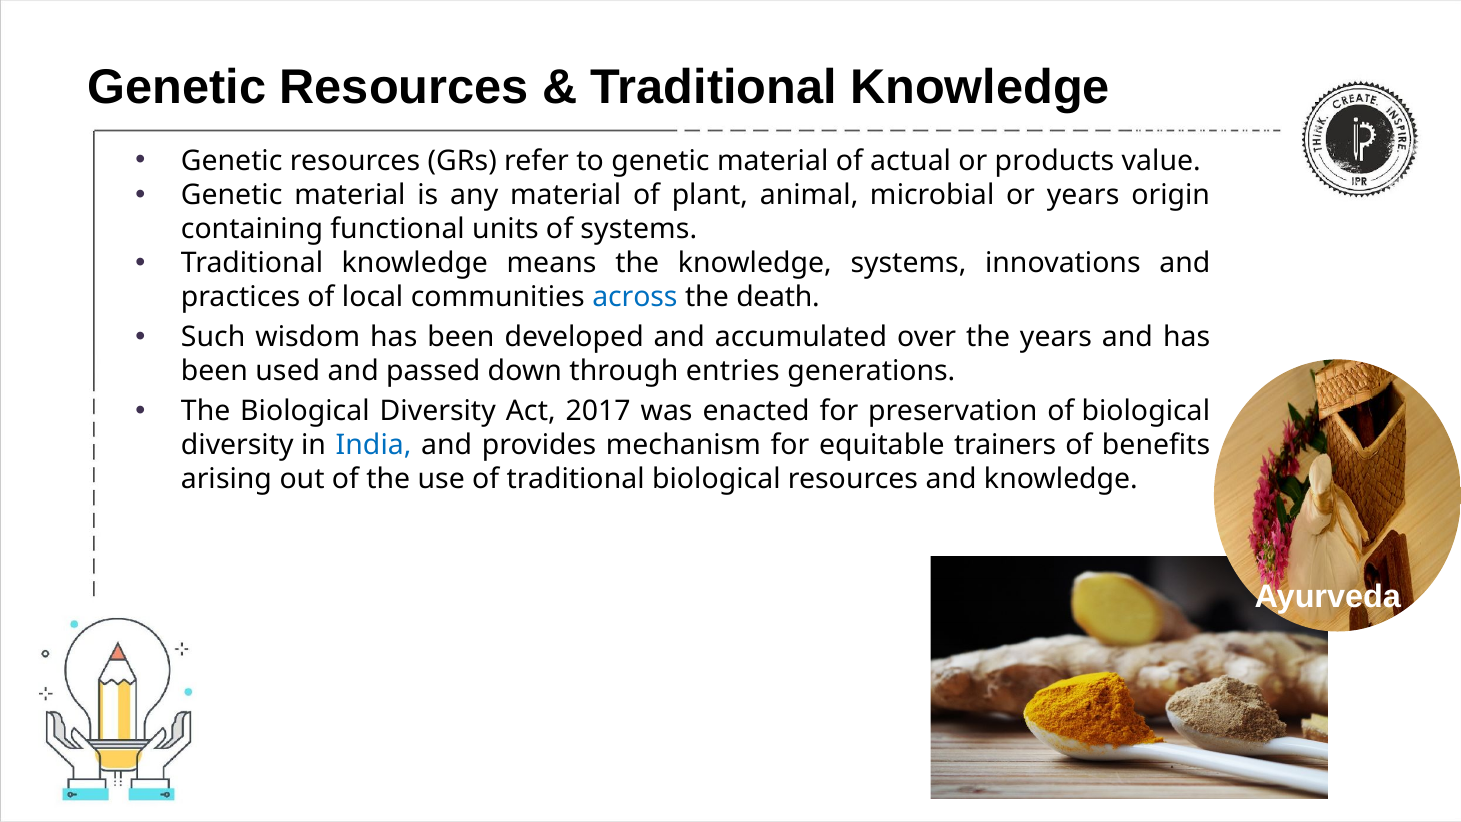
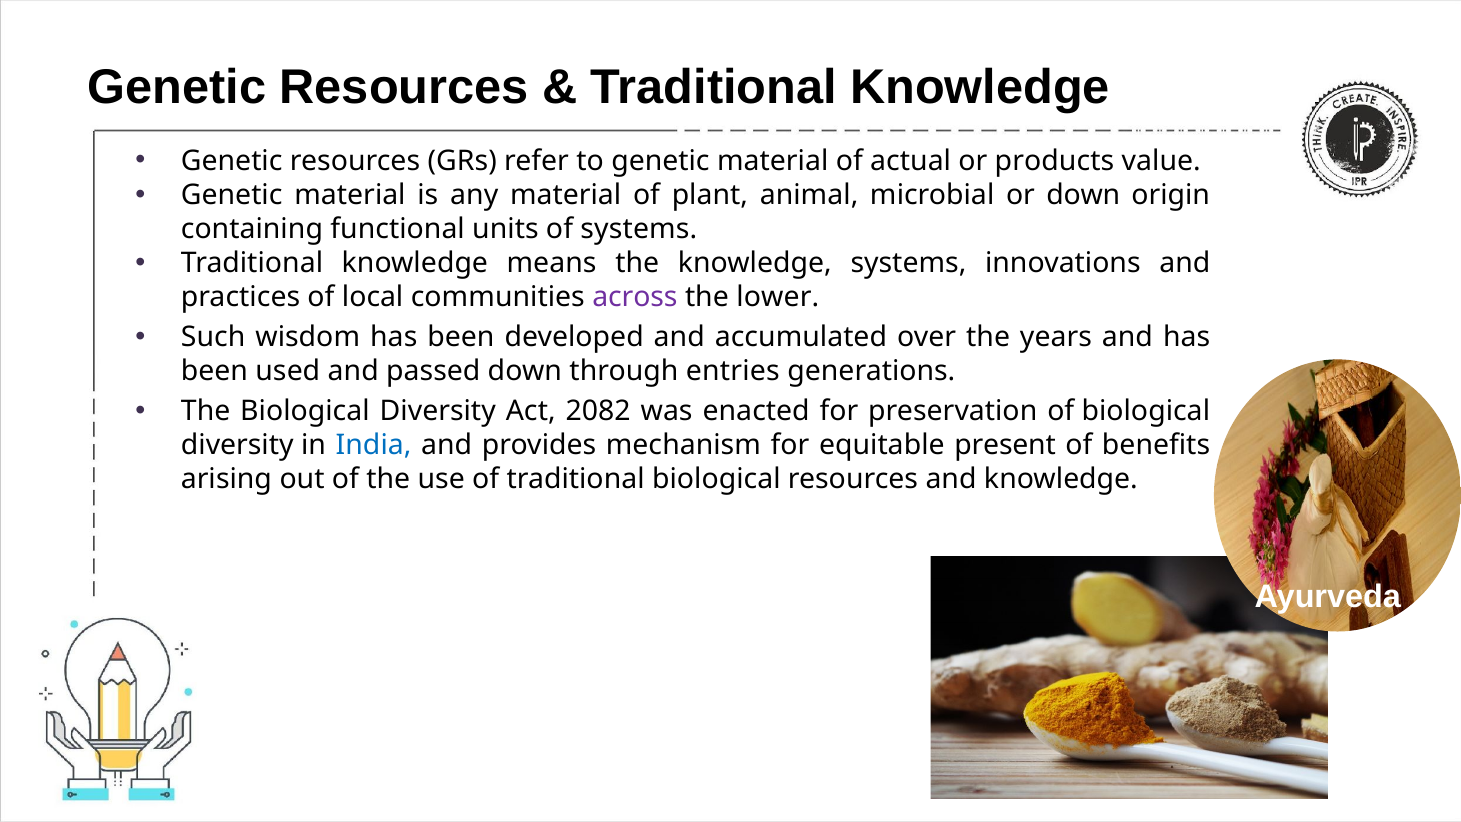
or years: years -> down (1083, 195)
across colour: blue -> purple (635, 297)
death: death -> lower (778, 297)
2017: 2017 -> 2082 (598, 411)
trainers: trainers -> present (1005, 445)
